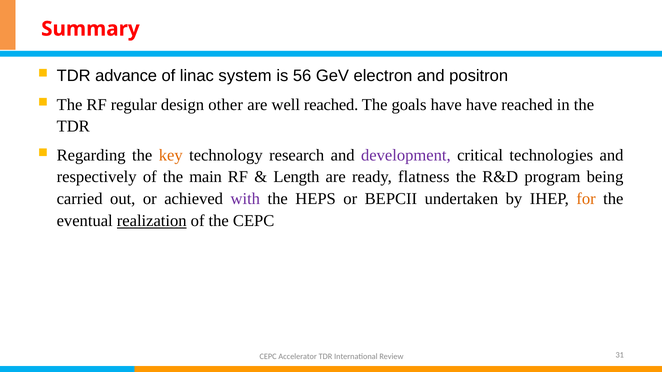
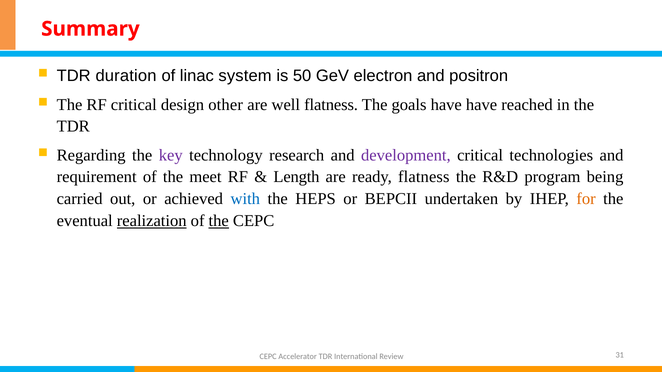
advance: advance -> duration (126, 76)
56: 56 -> 50 (302, 76)
RF regular: regular -> critical (134, 105)
well reached: reached -> flatness (331, 105)
key colour: orange -> purple (171, 155)
respectively: respectively -> requirement (97, 177)
main: main -> meet (205, 177)
with colour: purple -> blue (245, 199)
the underline: none -> present (219, 221)
